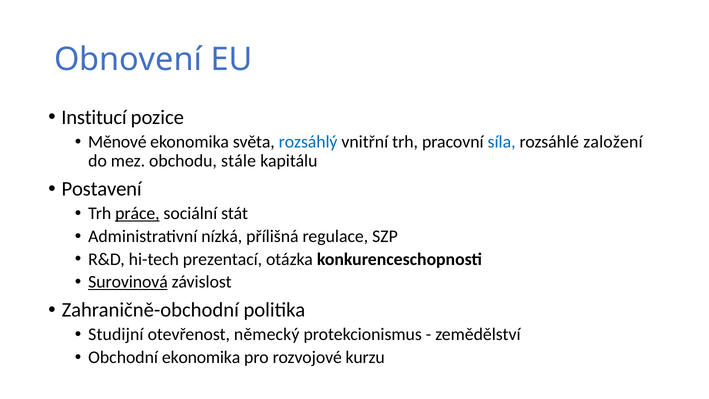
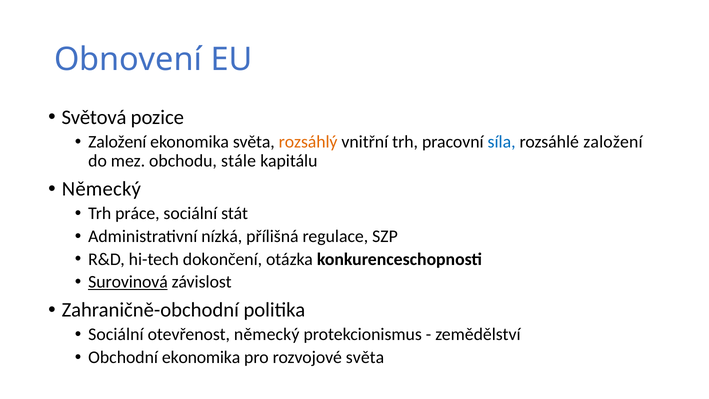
Institucí: Institucí -> Světová (94, 117)
Měnové: Měnové -> Založení (117, 142)
rozsáhlý colour: blue -> orange (308, 142)
Postavení: Postavení -> Německý (101, 189)
práce underline: present -> none (137, 213)
prezentací: prezentací -> dokončení (222, 259)
Studijní: Studijní -> Sociální (116, 334)
rozvojové kurzu: kurzu -> světa (365, 357)
